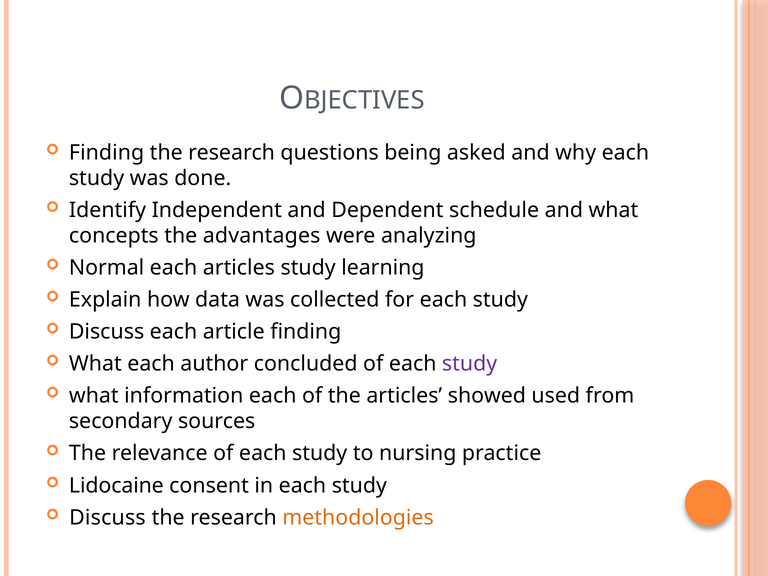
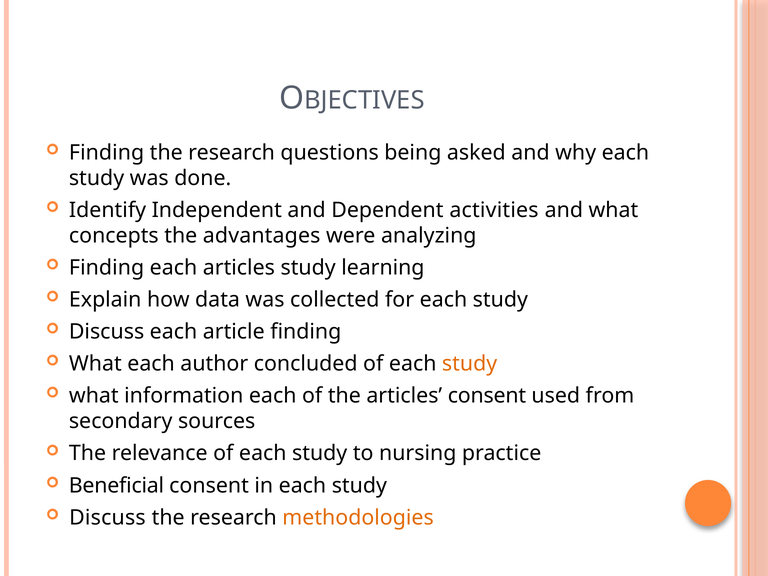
schedule: schedule -> activities (494, 210)
Normal: Normal -> Finding (107, 268)
study colour: purple -> orange (470, 364)
articles showed: showed -> consent (487, 396)
Lidocaine: Lidocaine -> Beneficial (116, 485)
